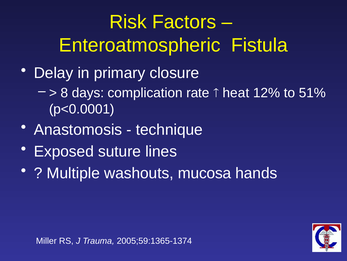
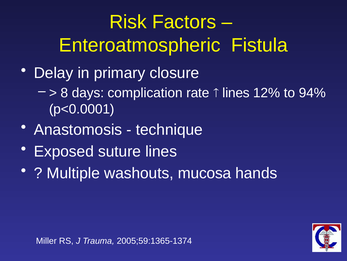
heat: heat -> lines (236, 93)
51%: 51% -> 94% (312, 93)
